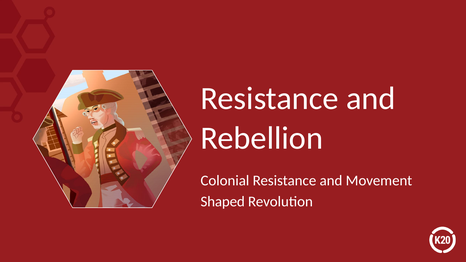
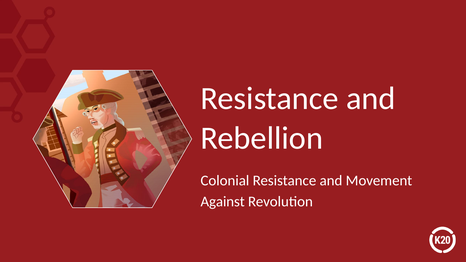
Shaped: Shaped -> Against (223, 202)
